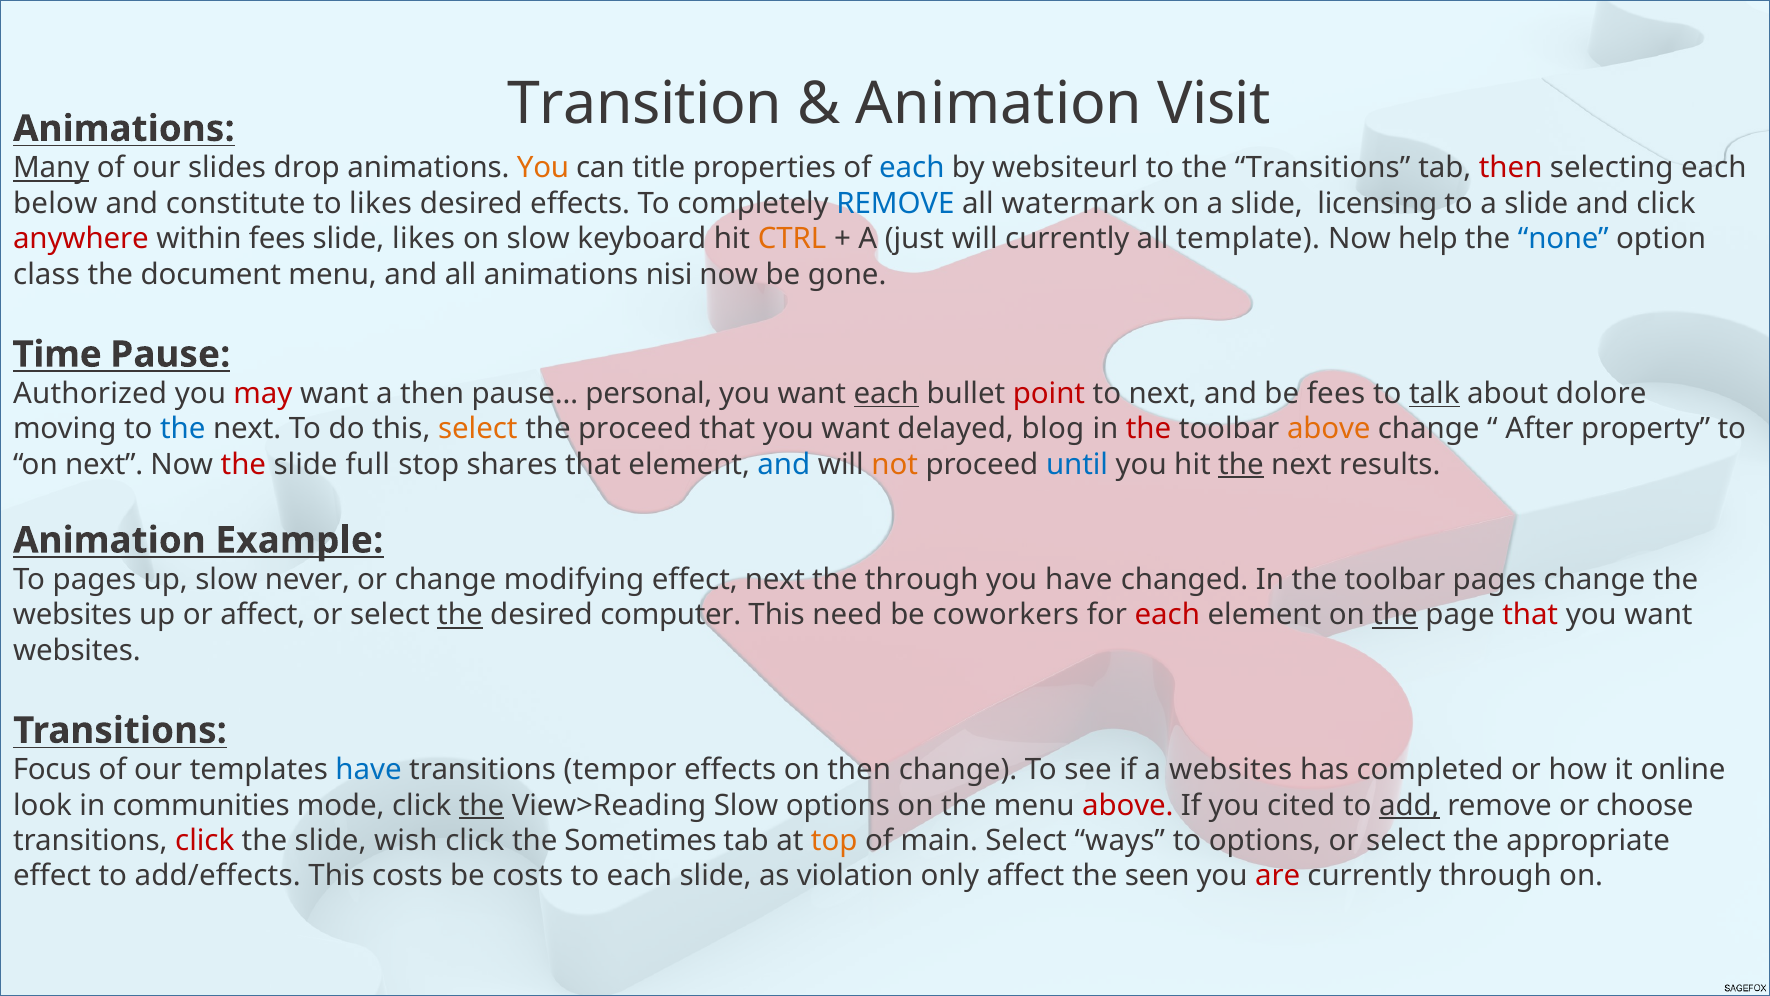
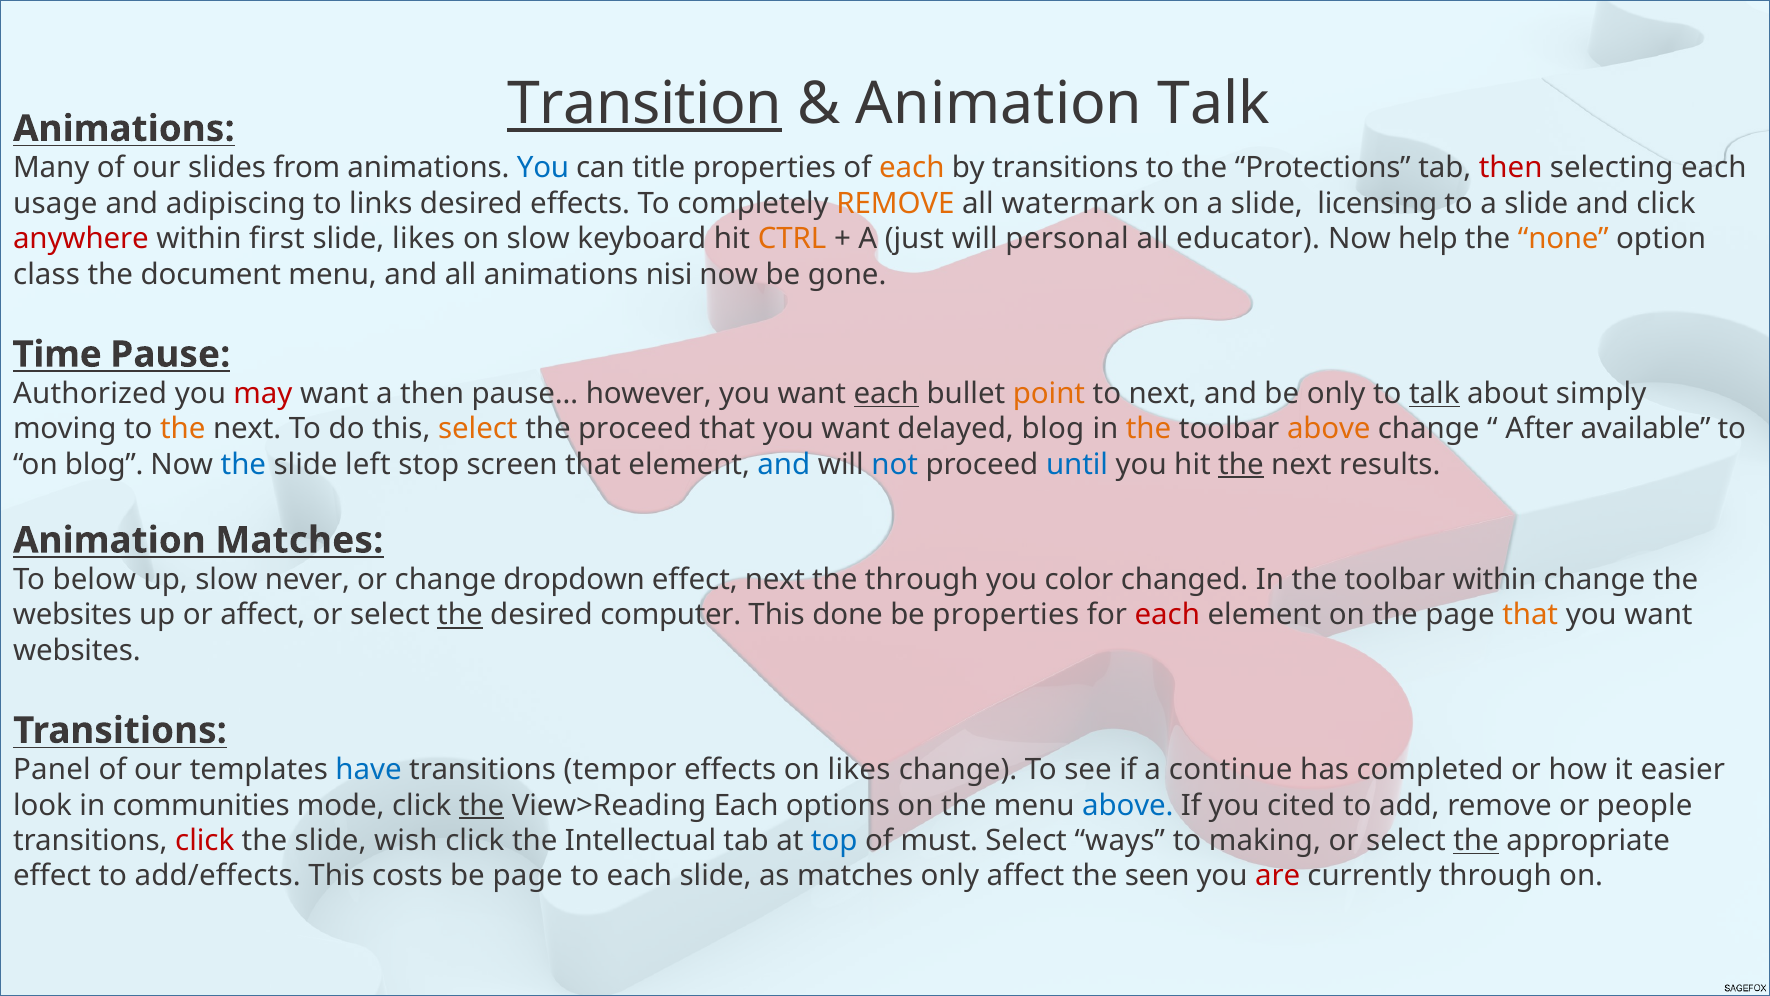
Transition underline: none -> present (645, 104)
Animation Visit: Visit -> Talk (1214, 104)
Many underline: present -> none (51, 168)
drop: drop -> from (307, 168)
You colour: orange -> blue (543, 168)
each colour: blue -> orange (912, 168)
by websiteurl: websiteurl -> transitions (1065, 168)
the Transitions: Transitions -> Protections (1323, 168)
below: below -> usage (55, 203)
constitute: constitute -> adipiscing (236, 203)
to likes: likes -> links (381, 203)
REMOVE colour: blue -> orange (895, 203)
within fees: fees -> first (277, 239)
will currently: currently -> personal (1067, 239)
template: template -> educator (1248, 239)
none colour: blue -> orange (1563, 239)
personal: personal -> however (649, 394)
point colour: red -> orange (1049, 394)
be fees: fees -> only (1336, 394)
dolore: dolore -> simply (1601, 394)
the colour: blue -> orange (183, 429)
the colour: red -> orange (1149, 429)
property: property -> available (1646, 429)
on next: next -> blog (104, 464)
the colour: red -> blue (243, 464)
full: full -> left (368, 464)
shares: shares -> screen (512, 464)
not colour: orange -> blue (895, 464)
Animation Example: Example -> Matches (299, 540)
To pages: pages -> below (94, 579)
modifying: modifying -> dropdown (574, 579)
you have: have -> color (1079, 579)
toolbar pages: pages -> within (1495, 579)
need: need -> done (848, 615)
be coworkers: coworkers -> properties (1006, 615)
the underline: present -> none (1395, 615)
that colour: red -> orange (1530, 615)
Focus: Focus -> Panel (52, 770)
on then: then -> likes (859, 770)
a websites: websites -> continue (1231, 770)
online: online -> easier (1683, 770)
View>Reading Slow: Slow -> Each (746, 805)
above colour: red -> blue (1128, 805)
add underline: present -> none (1409, 805)
choose: choose -> people (1645, 805)
Sometimes: Sometimes -> Intellectual (641, 840)
top colour: orange -> blue (834, 840)
main: main -> must (939, 840)
to options: options -> making (1265, 840)
the underline: none -> present (1476, 840)
be costs: costs -> page (528, 876)
as violation: violation -> matches (855, 876)
